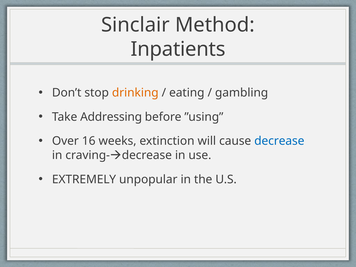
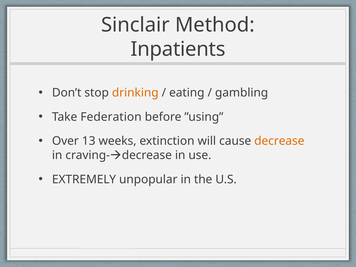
Addressing: Addressing -> Federation (111, 117)
16: 16 -> 13 (89, 141)
decrease colour: blue -> orange (279, 141)
